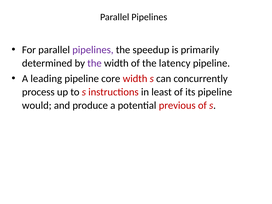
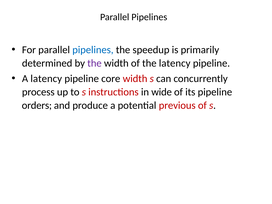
pipelines colour: purple -> blue (93, 50)
A leading: leading -> latency (46, 79)
least: least -> wide (162, 92)
would: would -> orders (37, 105)
